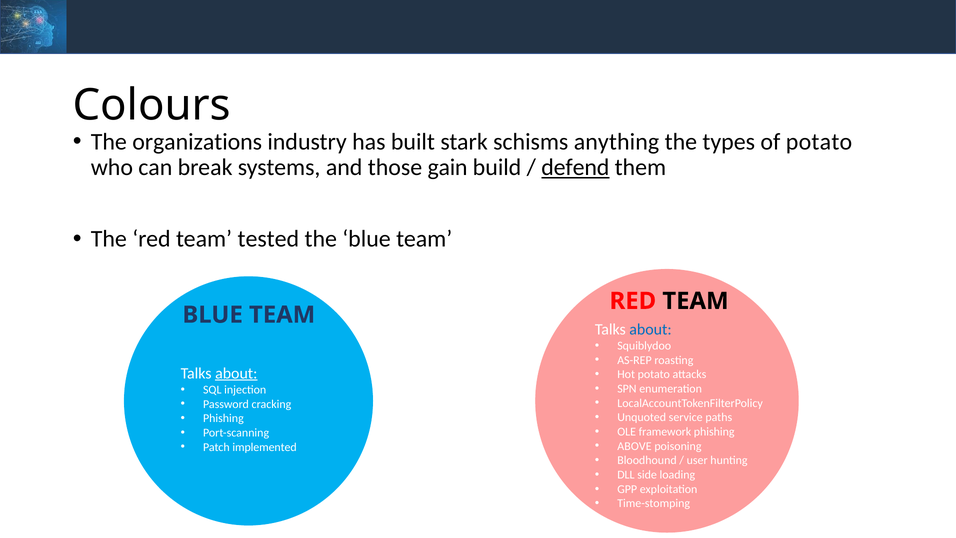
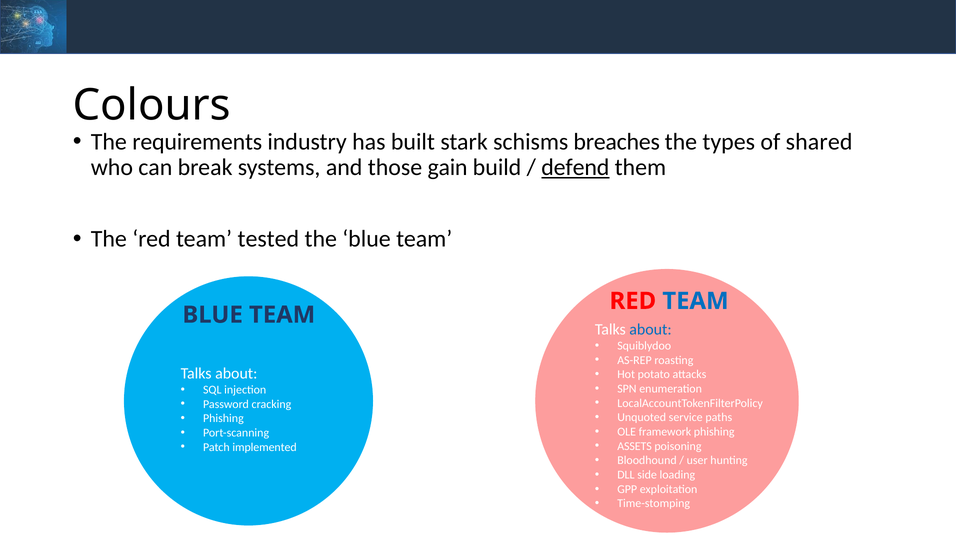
organizations: organizations -> requirements (197, 142)
anything: anything -> breaches (617, 142)
of potato: potato -> shared (819, 142)
TEAM colour: black -> blue (695, 301)
about underline: present -> none (236, 373)
ABOVE: ABOVE -> ASSETS (635, 446)
